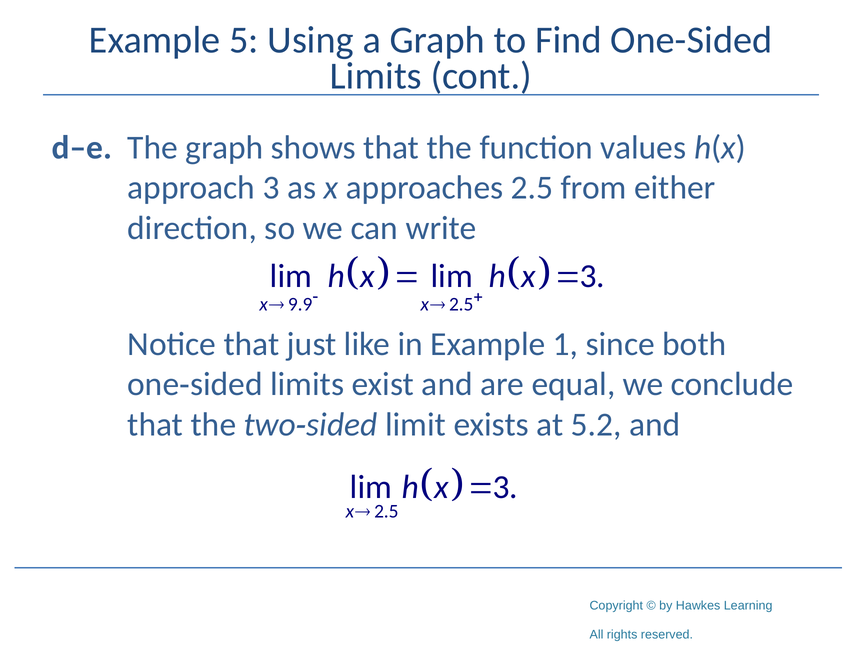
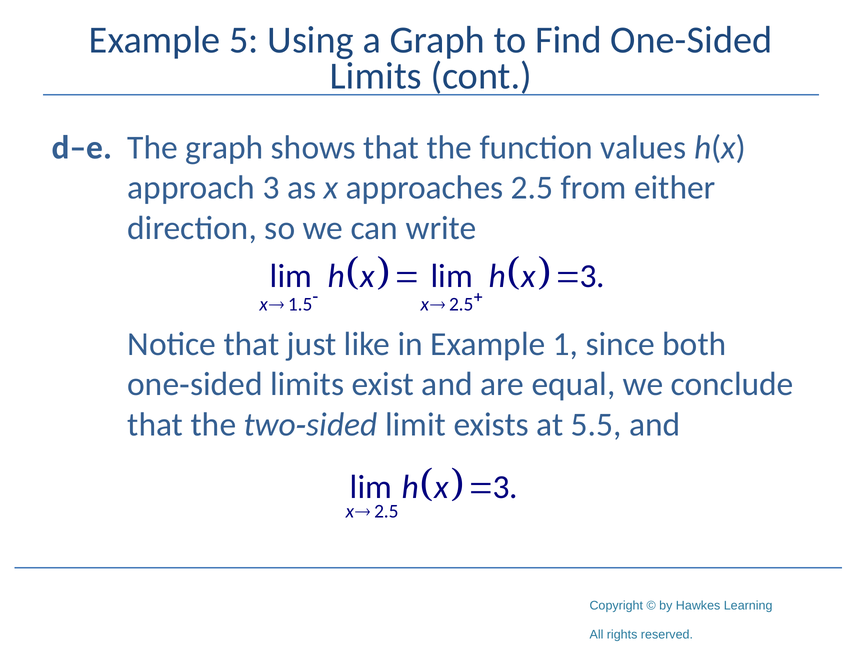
9.9: 9.9 -> 1.5 (300, 304)
5.2: 5.2 -> 5.5 (596, 424)
